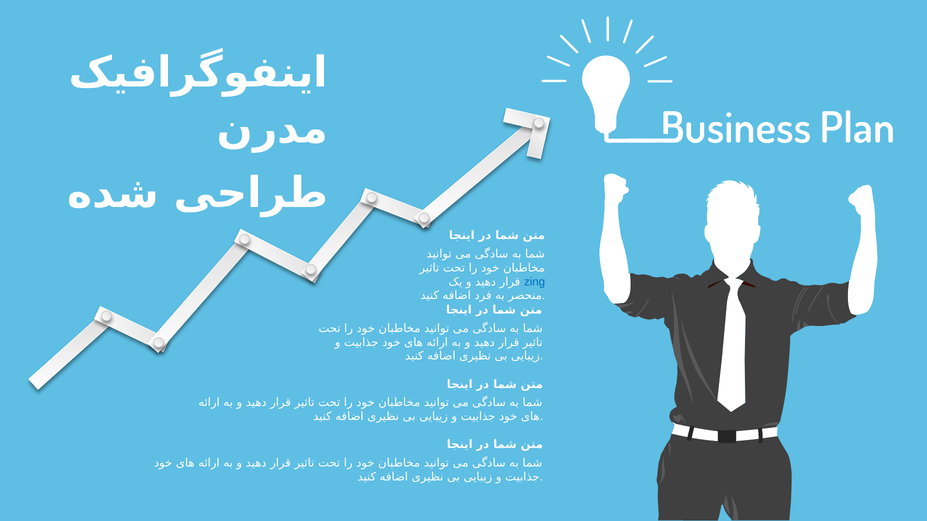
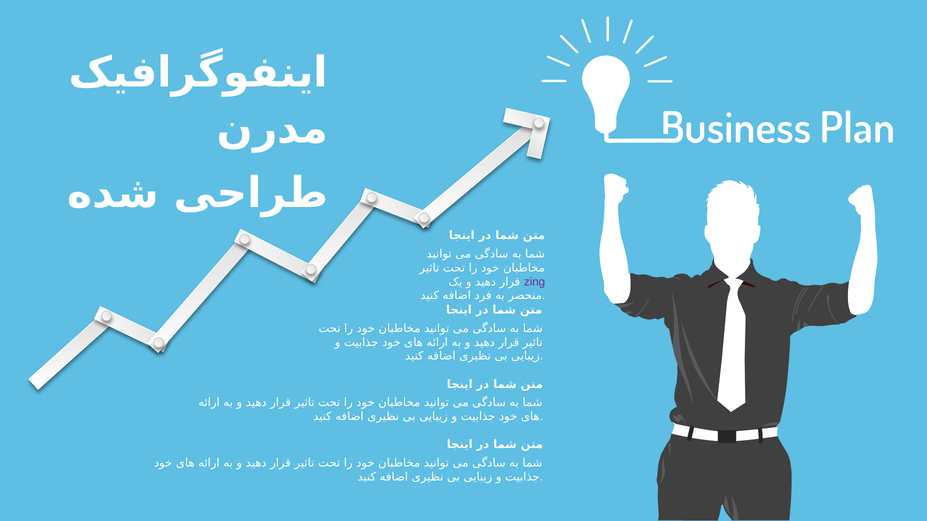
zing colour: blue -> purple (535, 282)
